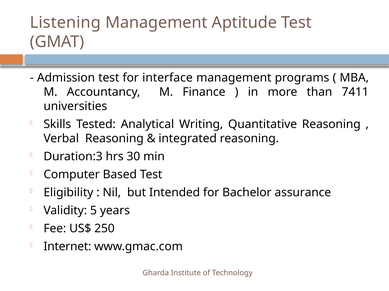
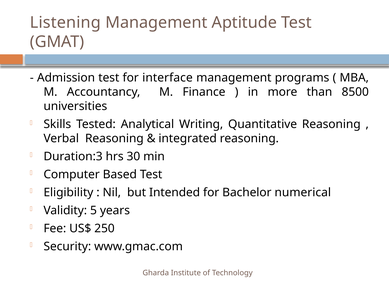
7411: 7411 -> 8500 (355, 92)
assurance: assurance -> numerical (303, 193)
Internet: Internet -> Security (67, 247)
